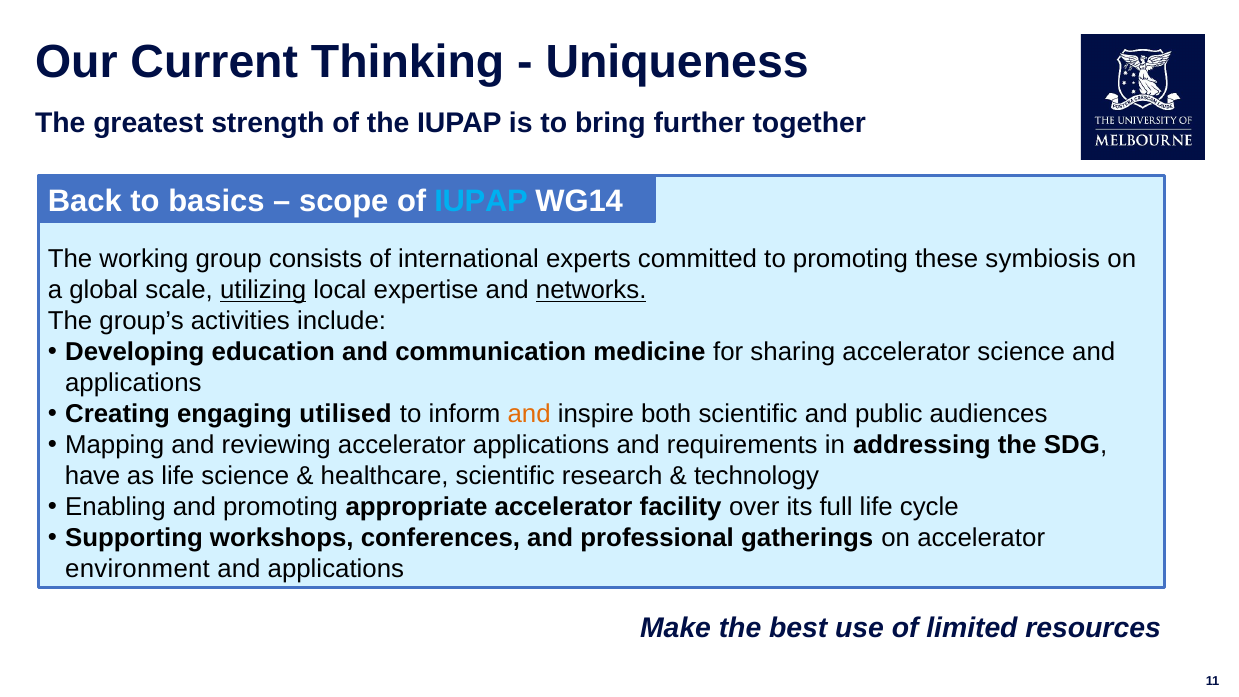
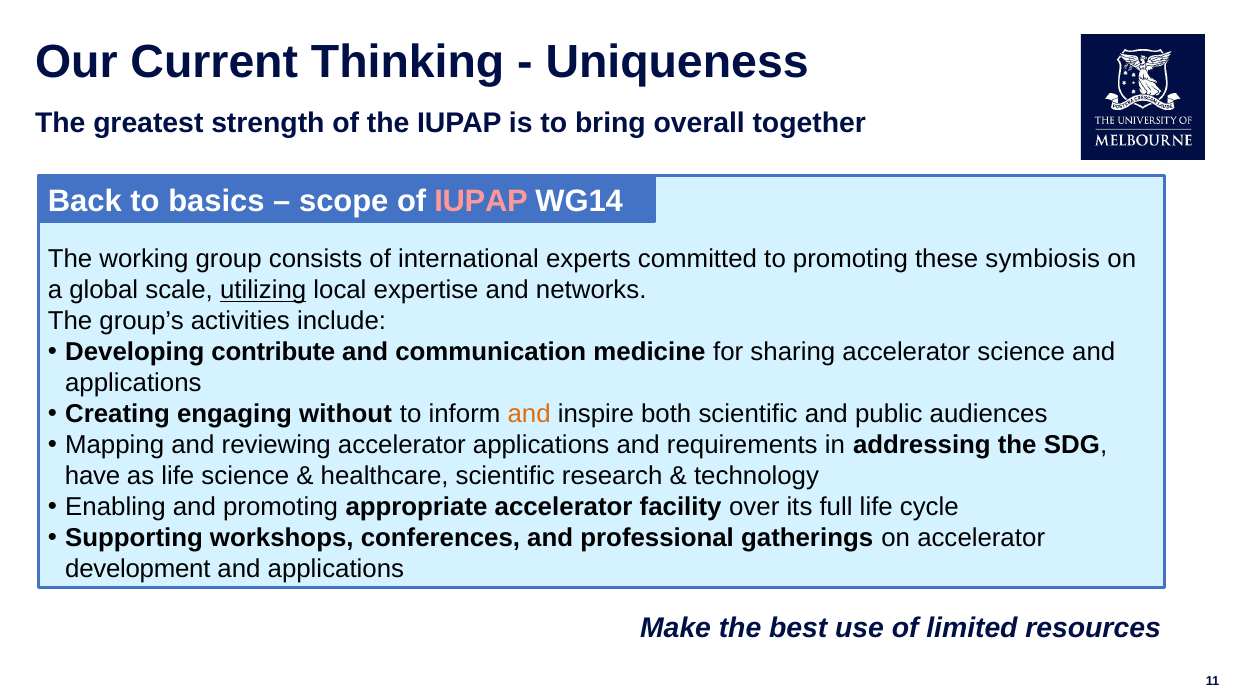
further: further -> overall (699, 123)
IUPAP colour: light blue -> pink (481, 201)
networks underline: present -> none (591, 290)
education: education -> contribute (273, 352)
utilised: utilised -> without (346, 414)
environment: environment -> development (138, 569)
